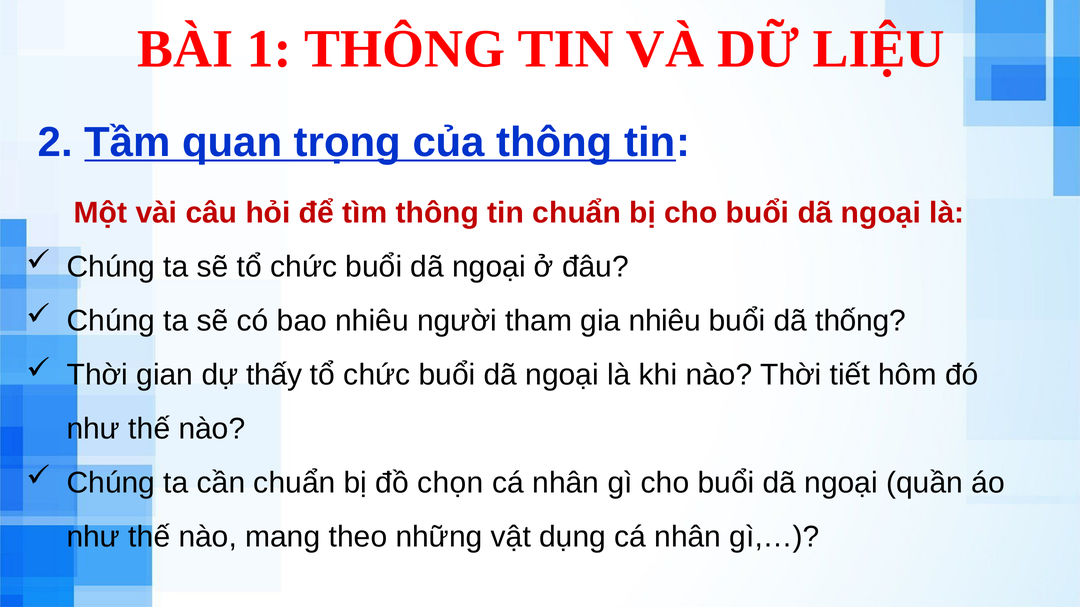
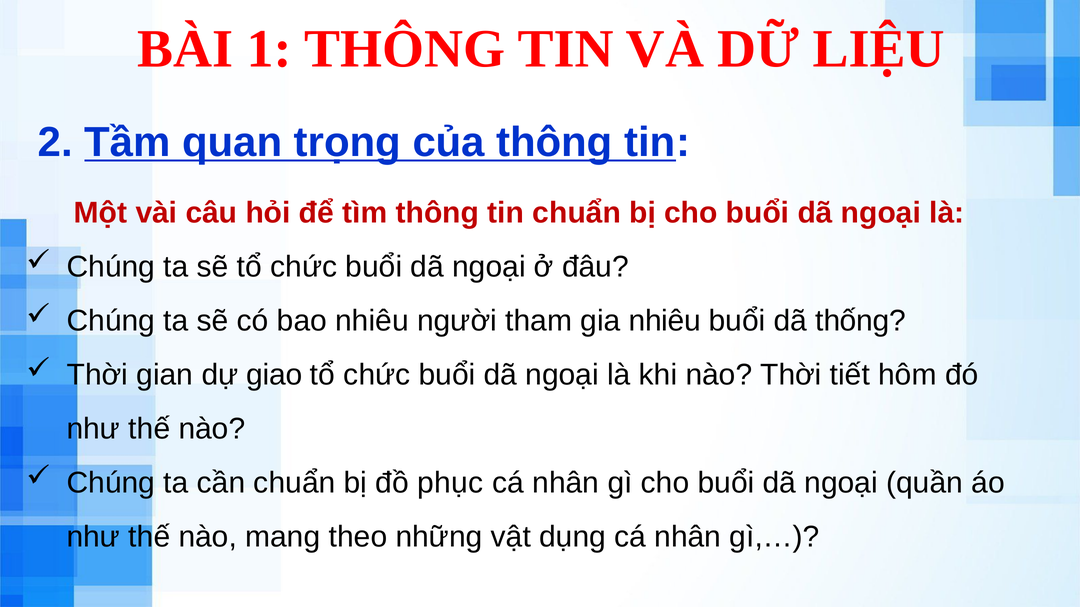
thấy: thấy -> giao (274, 375)
chọn: chọn -> phục (450, 483)
